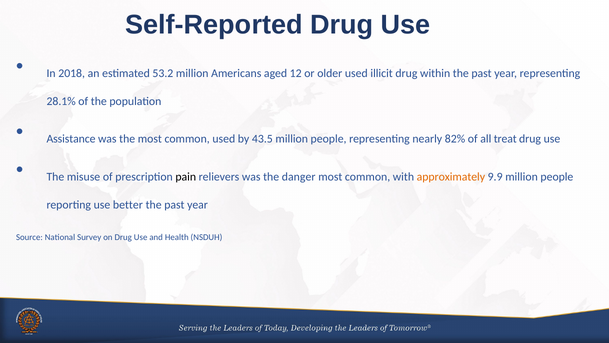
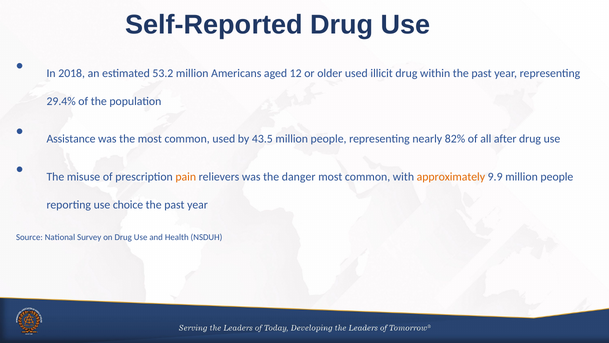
28.1%: 28.1% -> 29.4% (61, 101)
treat: treat -> after (505, 139)
pain colour: black -> orange (186, 177)
better: better -> choice (128, 204)
